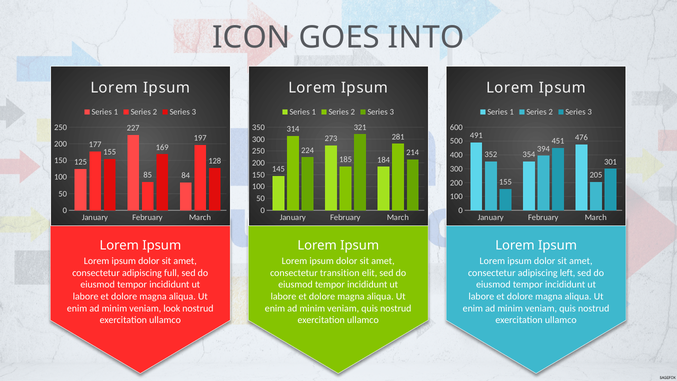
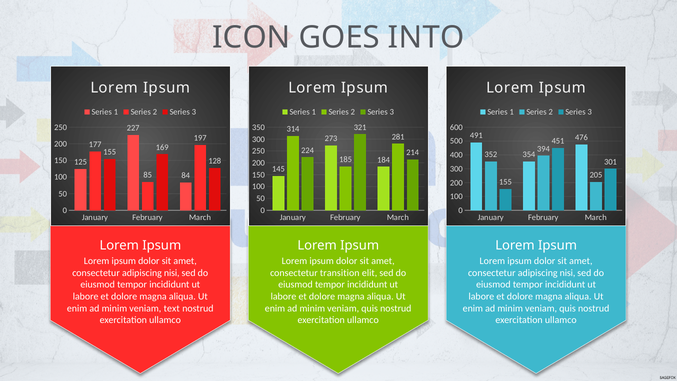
full: full -> nisi (172, 273)
left: left -> nisi (568, 273)
look: look -> text (172, 308)
